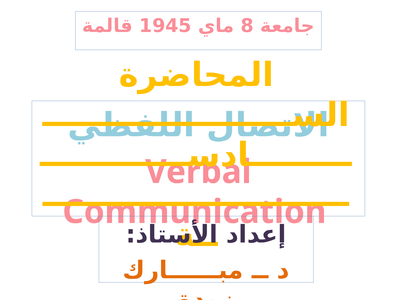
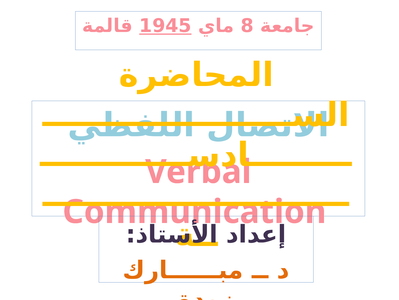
1945 underline: none -> present (165, 26)
